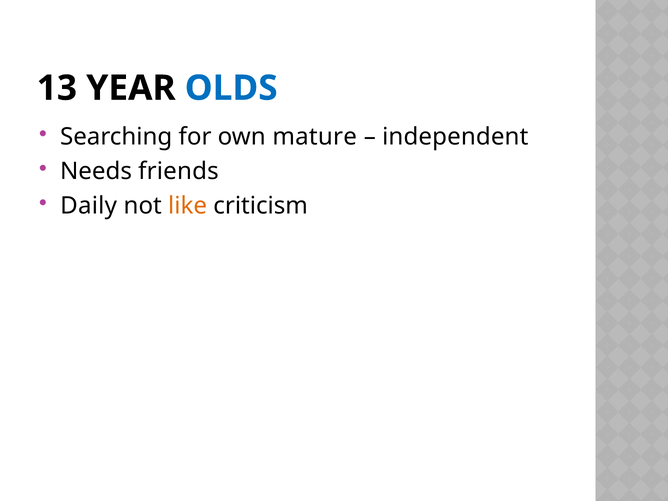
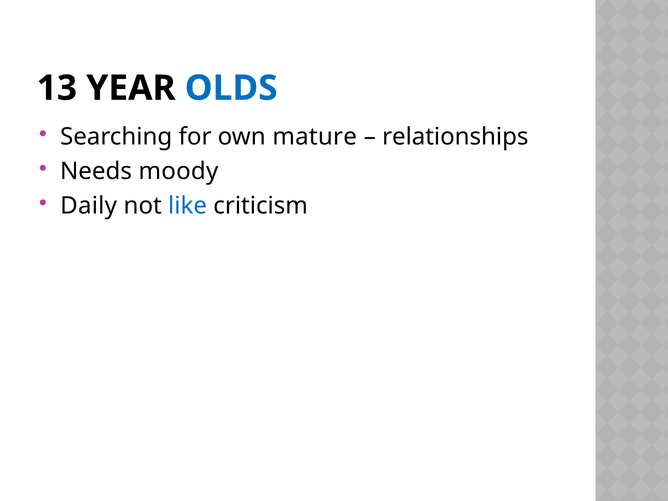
independent: independent -> relationships (455, 137)
friends: friends -> moody (178, 172)
like colour: orange -> blue (188, 206)
